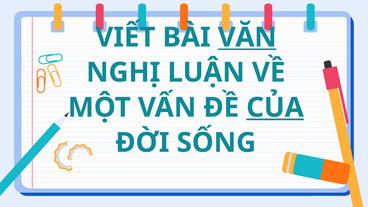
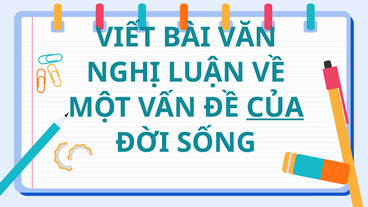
VĂN underline: present -> none (247, 37)
